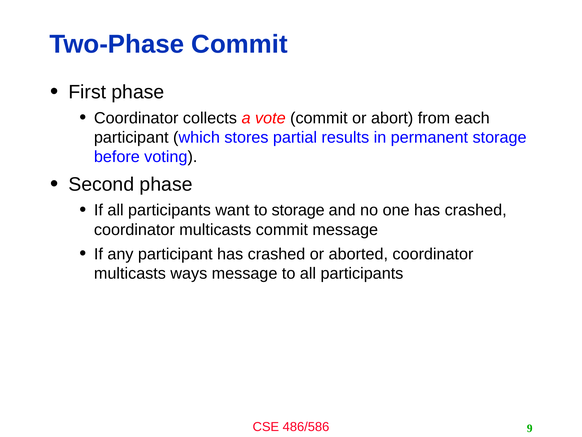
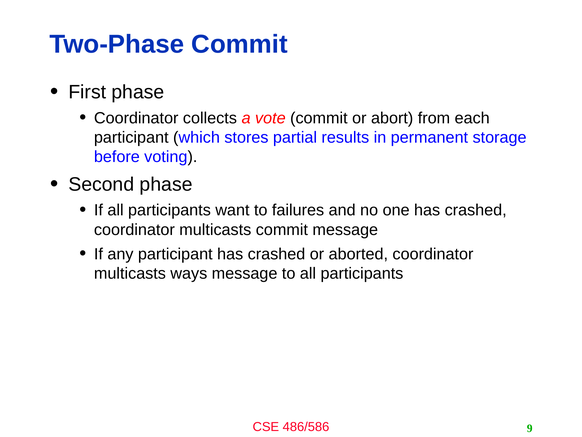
to storage: storage -> failures (298, 210)
